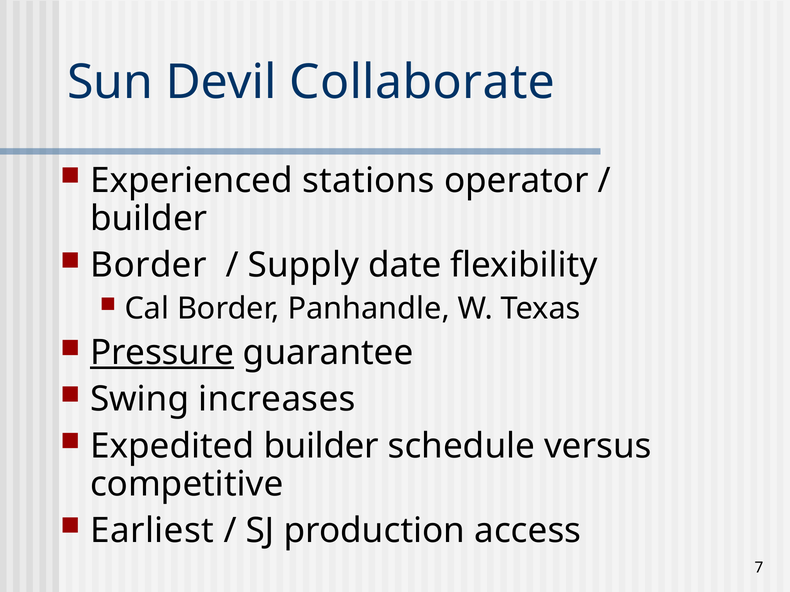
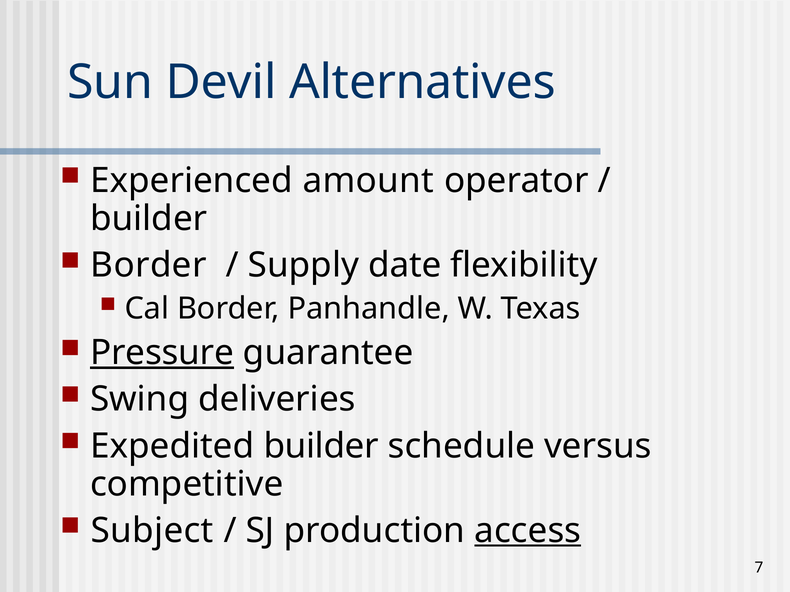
Collaborate: Collaborate -> Alternatives (422, 82)
stations: stations -> amount (368, 181)
increases: increases -> deliveries (277, 400)
Earliest: Earliest -> Subject (152, 531)
access underline: none -> present (528, 531)
